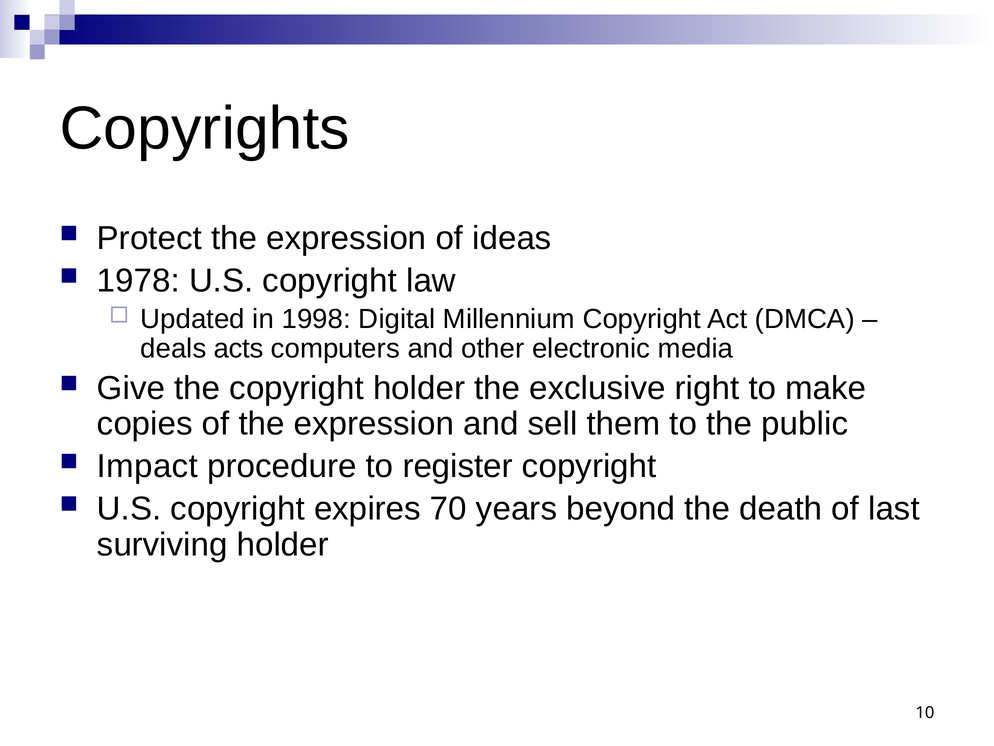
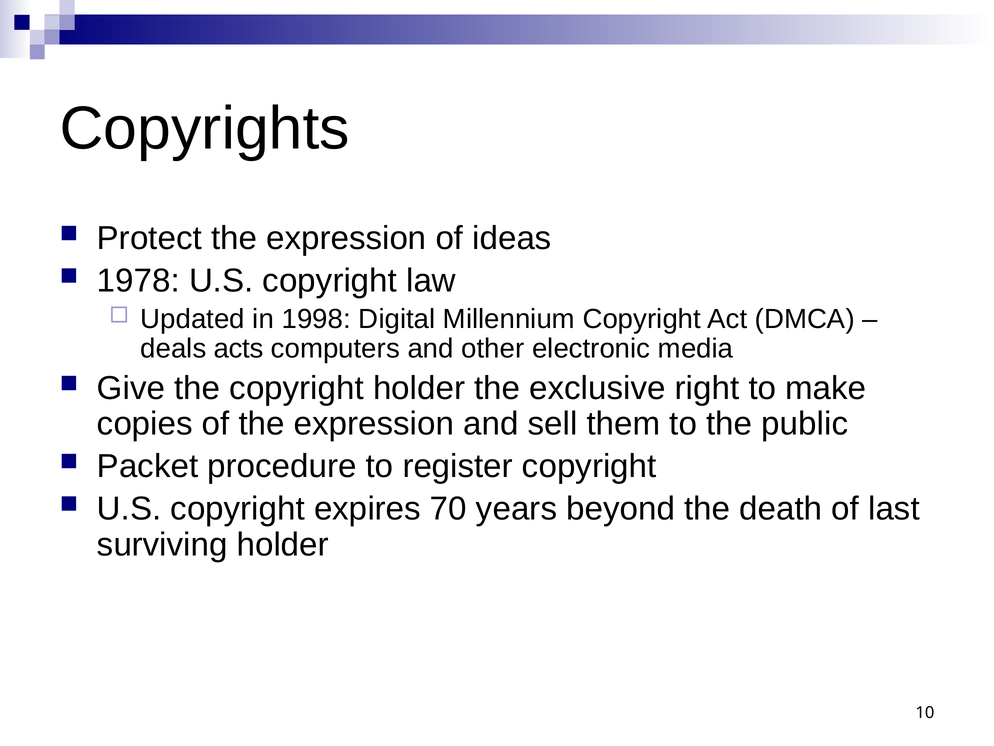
Impact: Impact -> Packet (148, 466)
